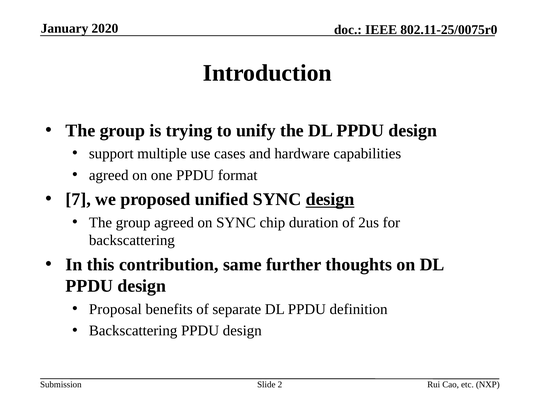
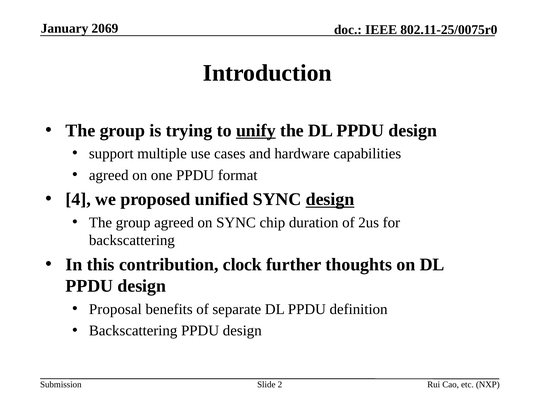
2020: 2020 -> 2069 (105, 28)
unify underline: none -> present (256, 131)
7: 7 -> 4 (78, 200)
same: same -> clock (242, 265)
